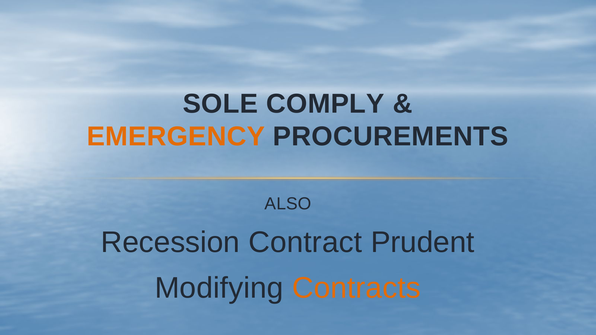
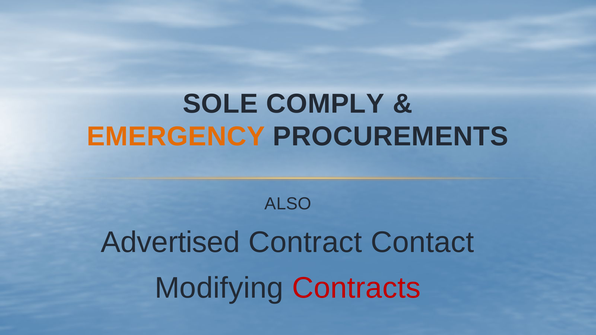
Recession: Recession -> Advertised (170, 243)
Prudent: Prudent -> Contact (422, 243)
Contracts colour: orange -> red (356, 288)
